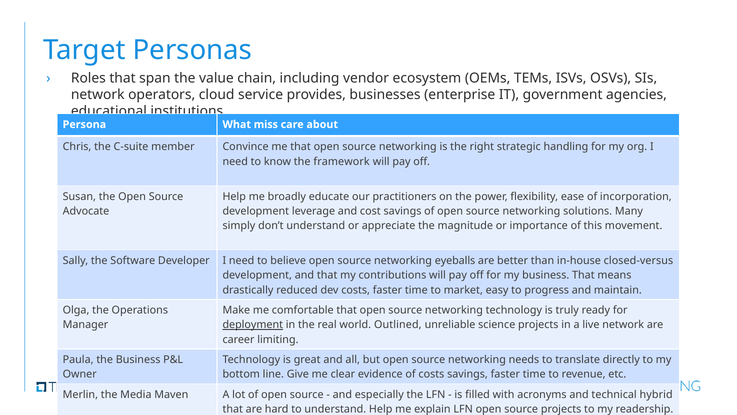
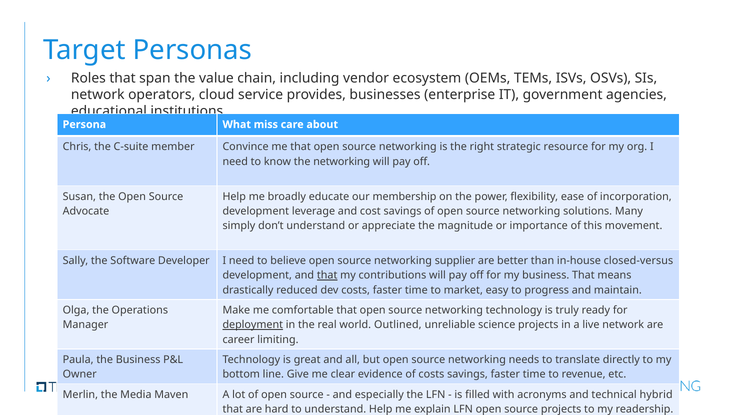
handling: handling -> resource (566, 147)
the framework: framework -> networking (342, 161)
practitioners: practitioners -> membership (405, 196)
eyeballs: eyeballs -> supplier (455, 260)
that underline: none -> present (327, 275)
